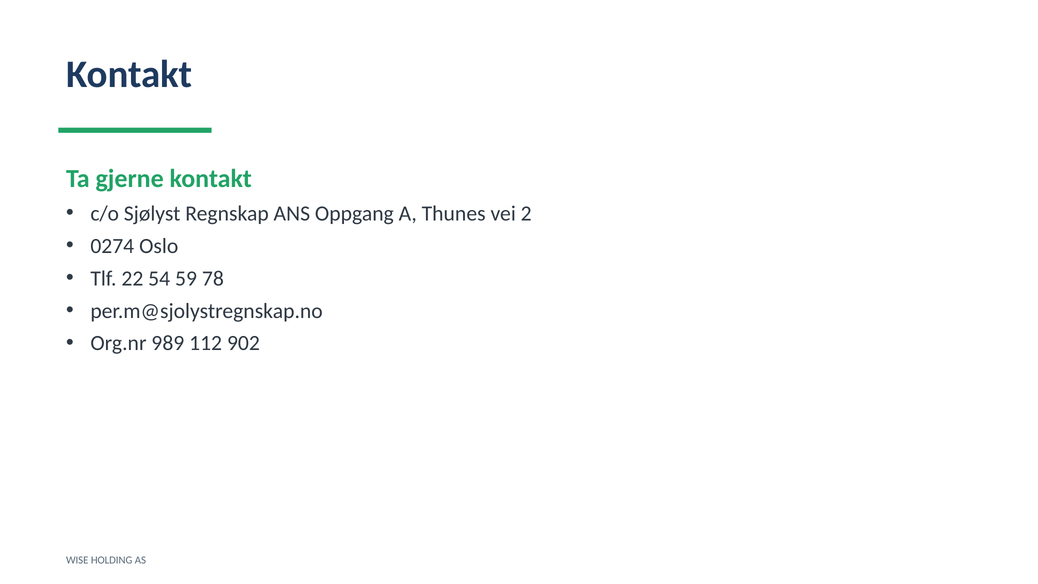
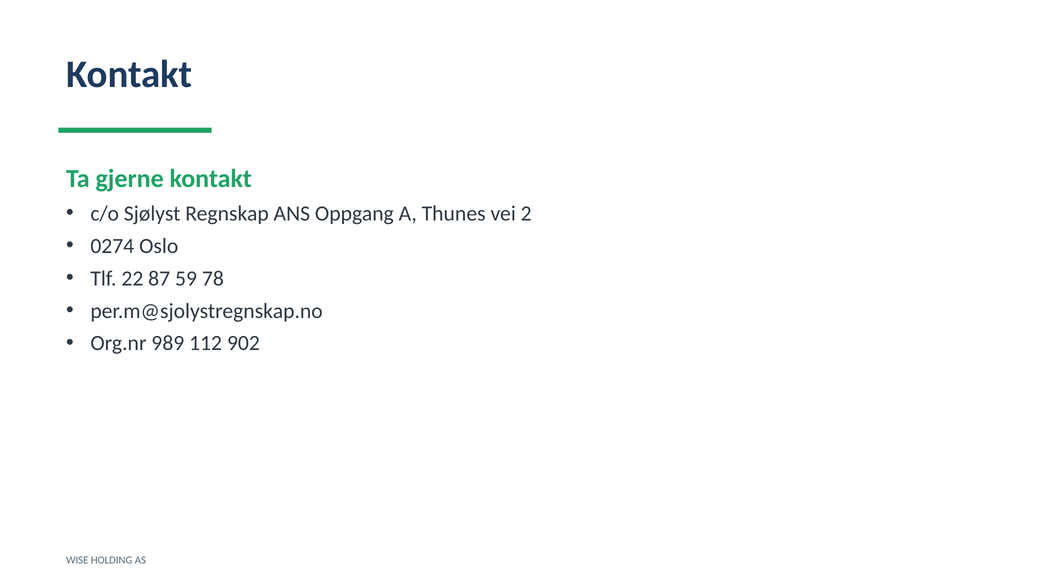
54: 54 -> 87 (159, 278)
